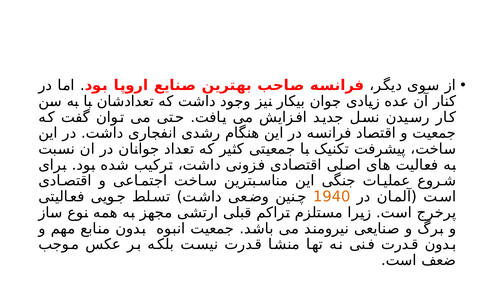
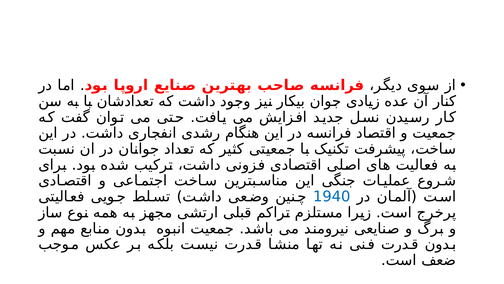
1940 colour: orange -> blue (332, 196)
